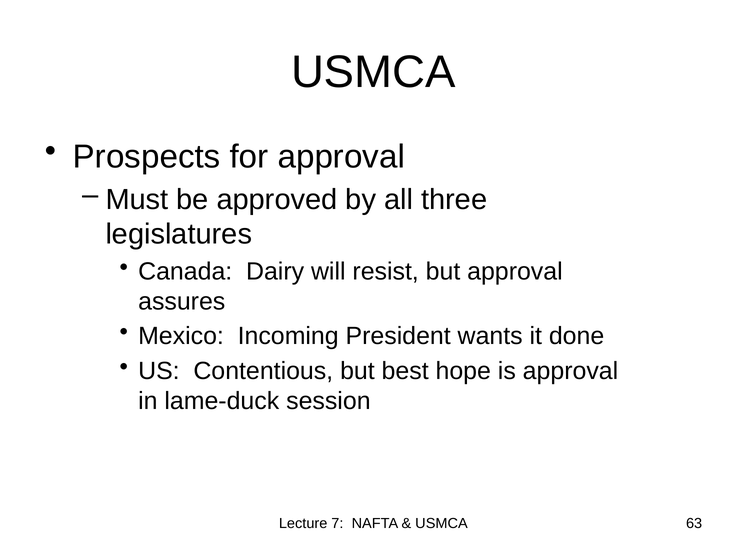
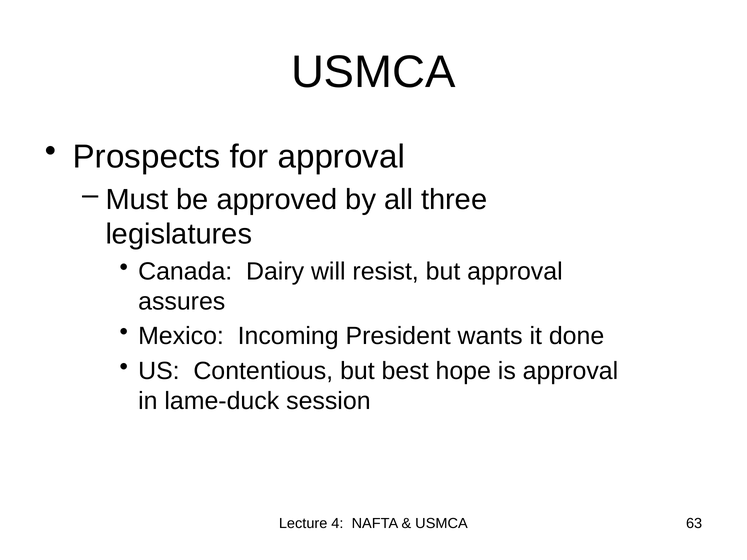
7: 7 -> 4 (337, 524)
